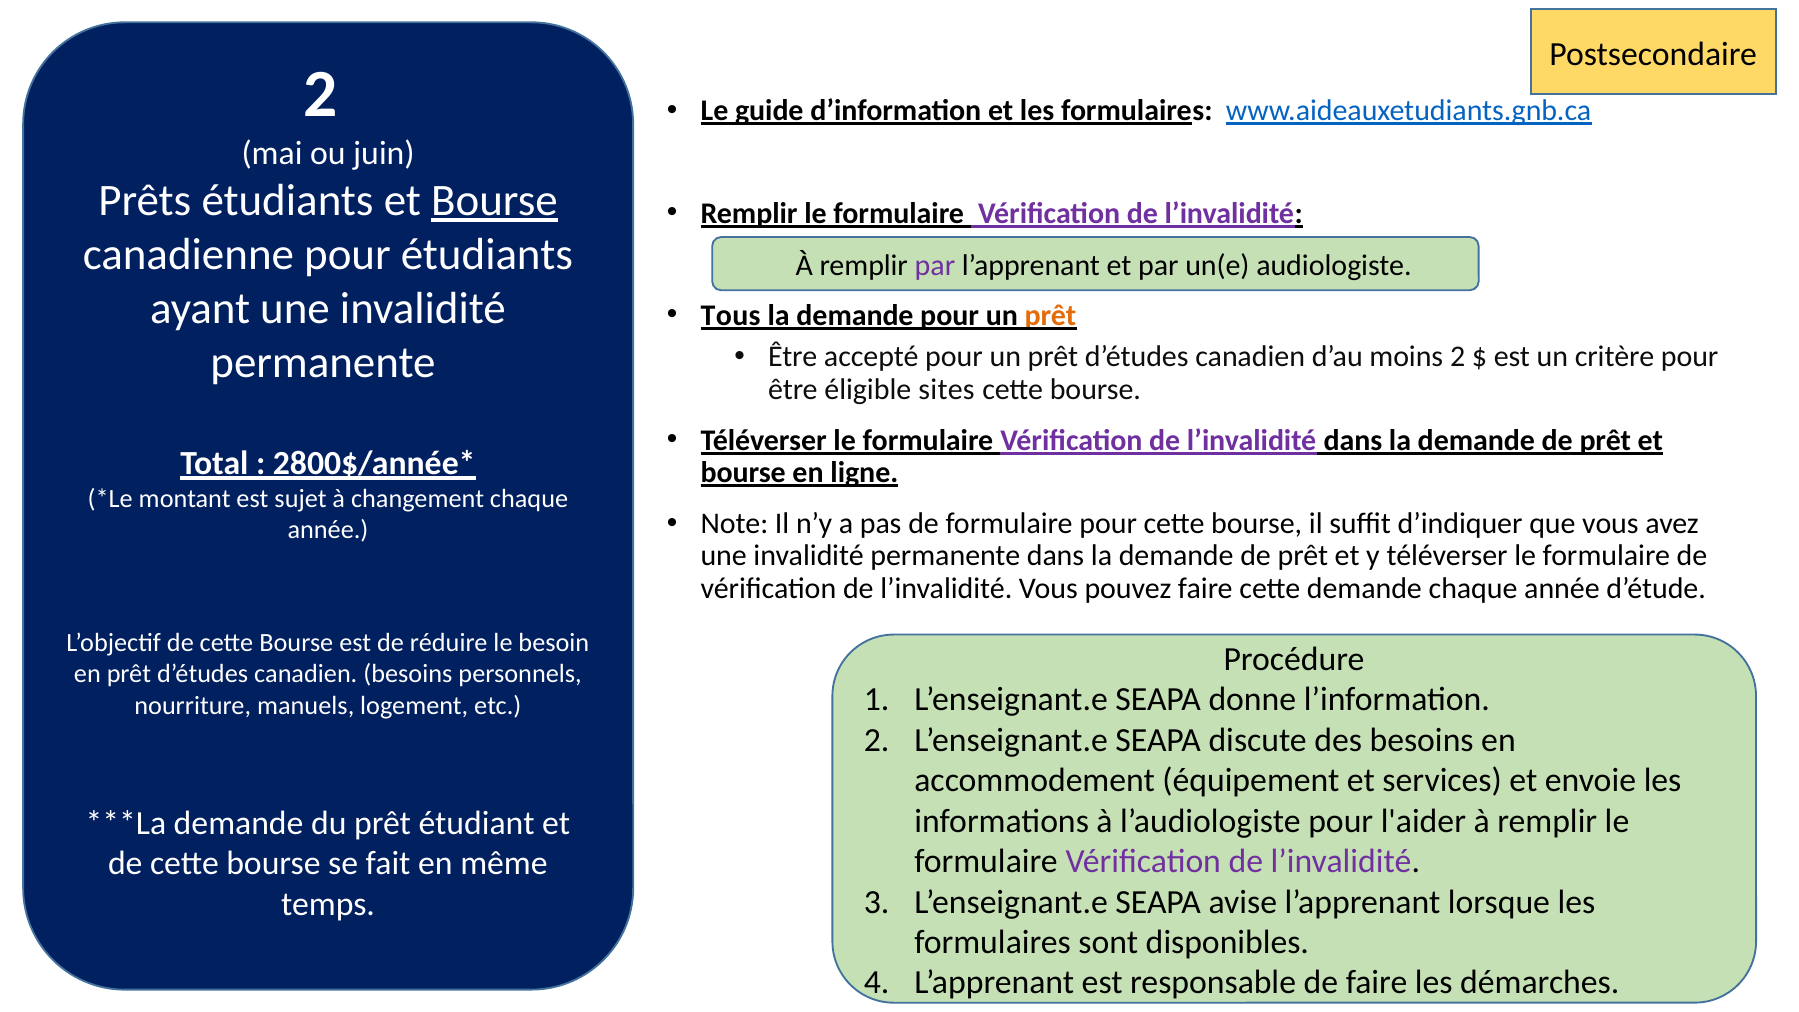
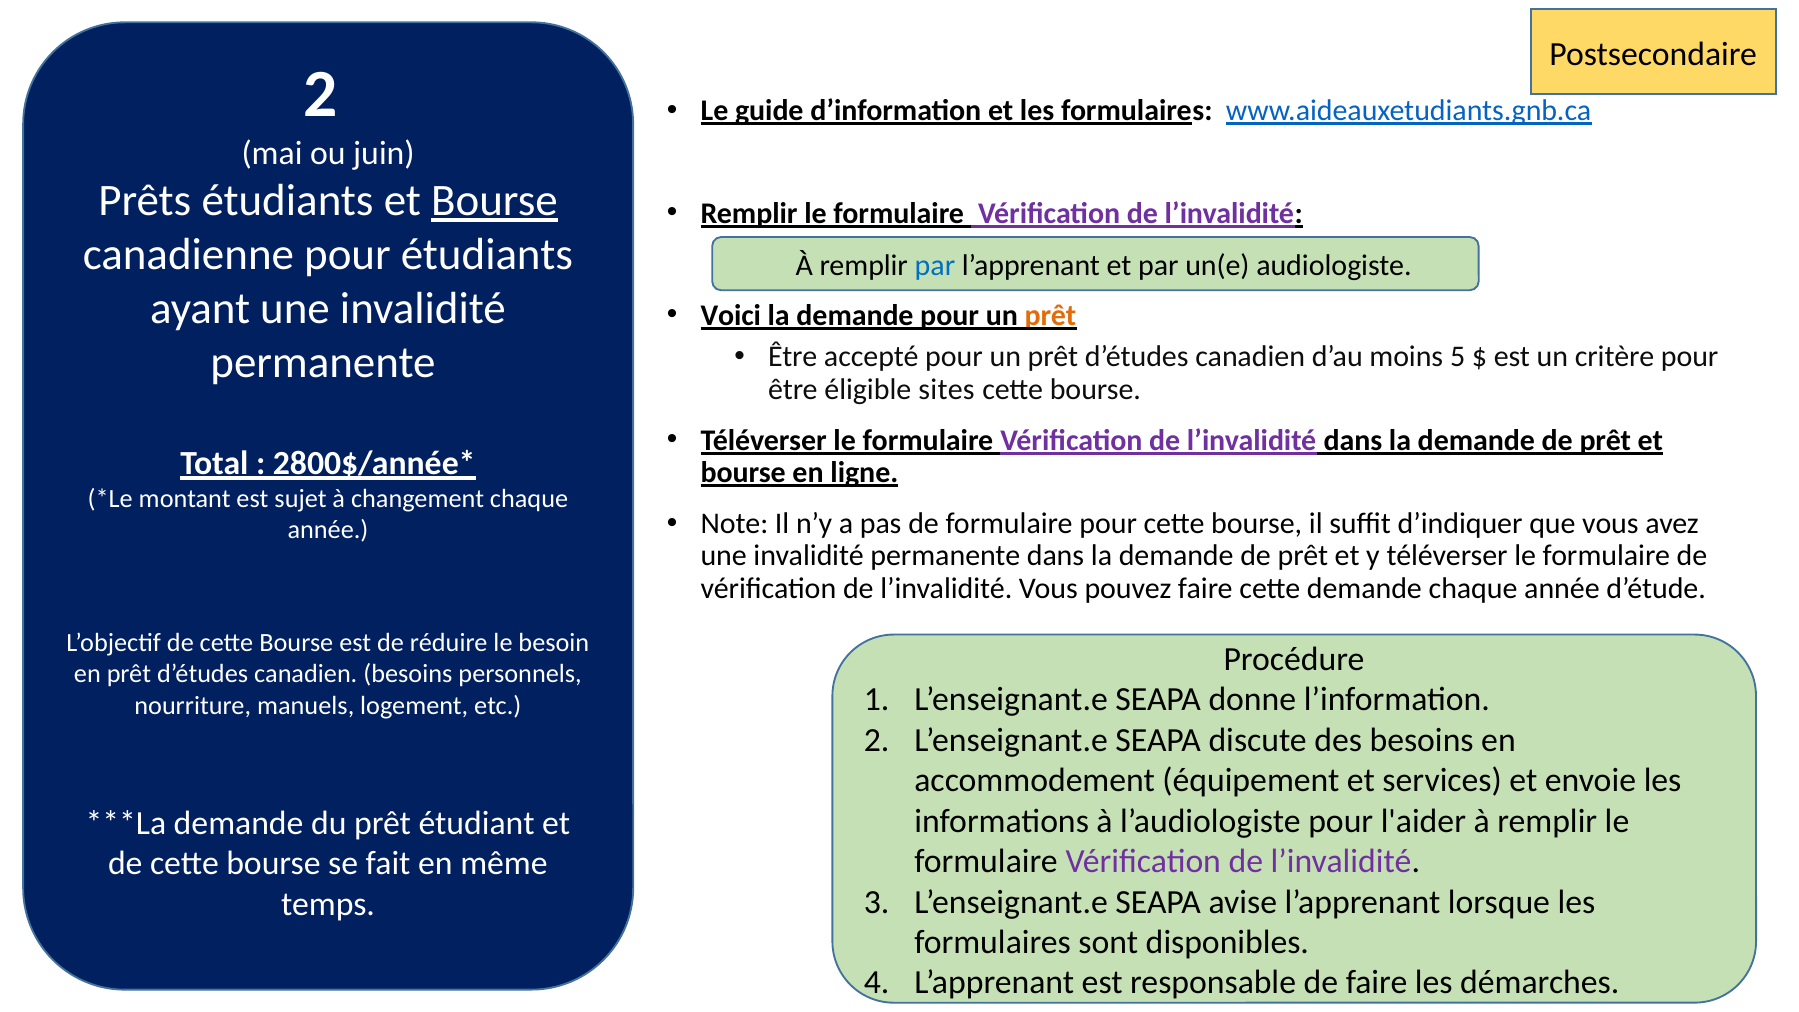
par colour: purple -> blue (935, 266)
Tous: Tous -> Voici (731, 315)
moins 2: 2 -> 5 (1458, 357)
